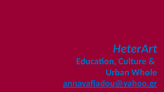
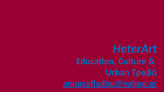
Whole: Whole -> Τραβά (144, 73)
